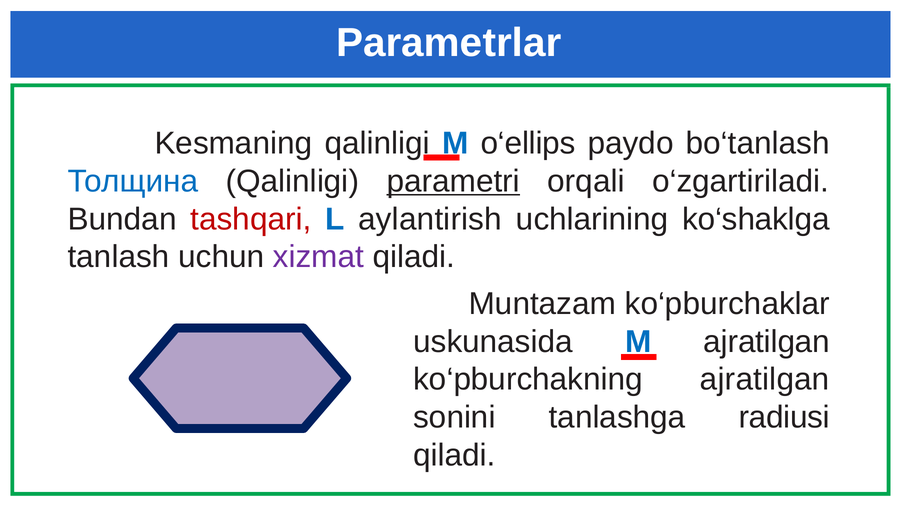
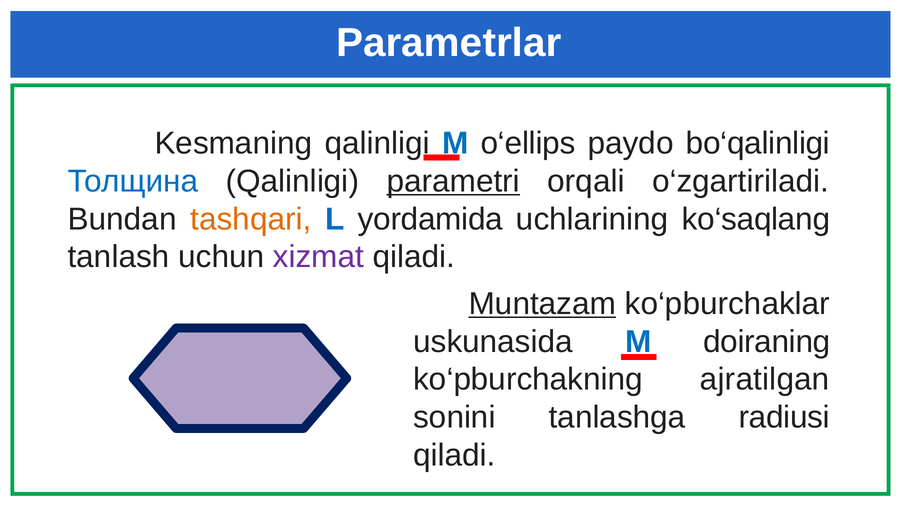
bo‘tanlash: bo‘tanlash -> bo‘qalinligi (758, 143)
tashqari colour: red -> orange (251, 219)
aylantirish: aylantirish -> yordamida (430, 219)
ko‘shaklga: ko‘shaklga -> ko‘saqlang (756, 219)
Muntazam underline: none -> present (542, 304)
ajratilgan: ajratilgan -> doiraning (767, 342)
